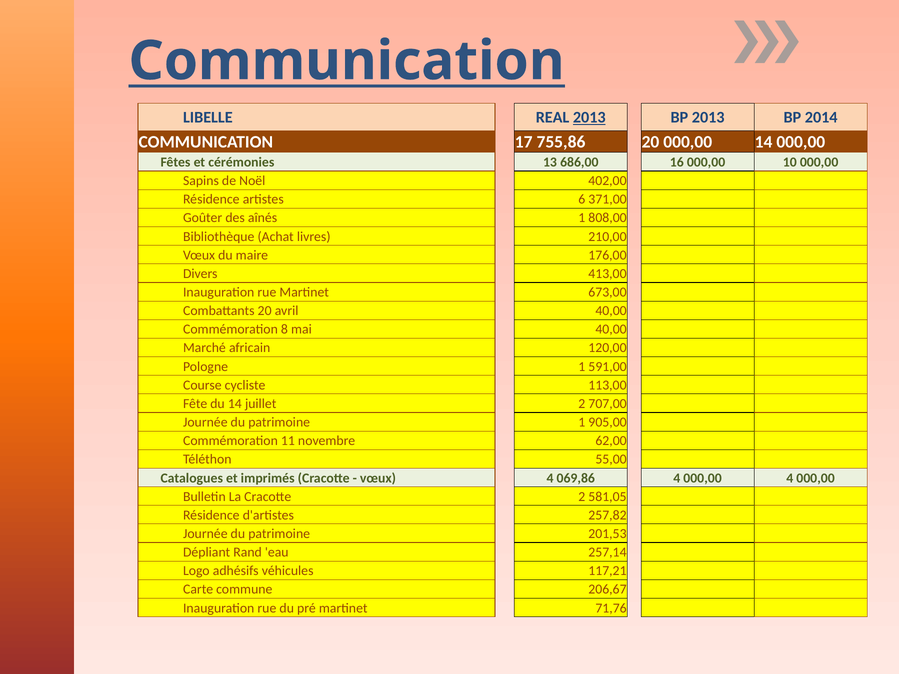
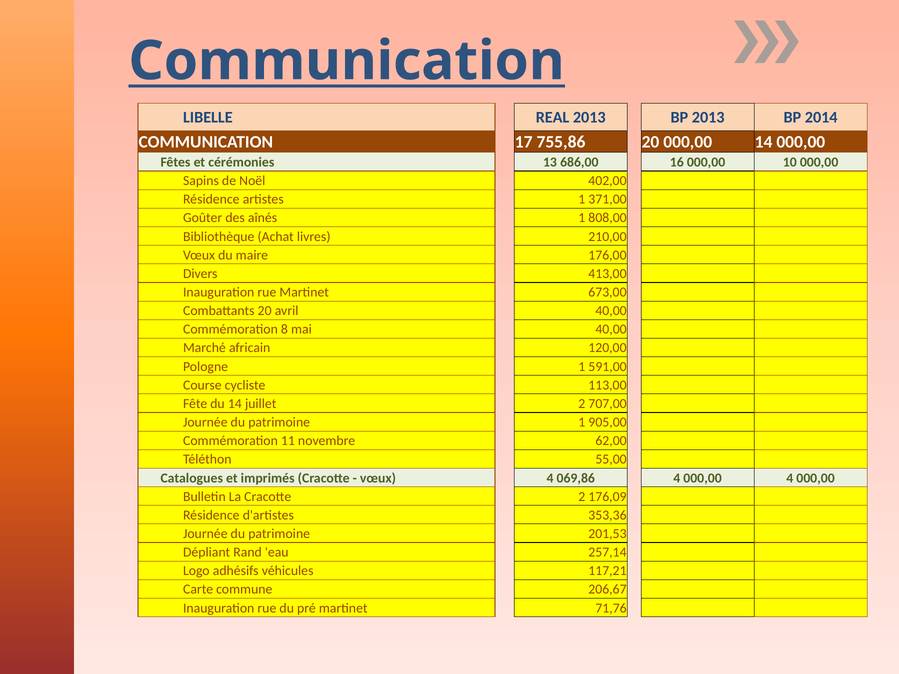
2013 underline: present -> none (589, 118)
artistes 6: 6 -> 1 (582, 199)
581,05: 581,05 -> 176,09 (607, 497)
257,82: 257,82 -> 353,36 (607, 515)
